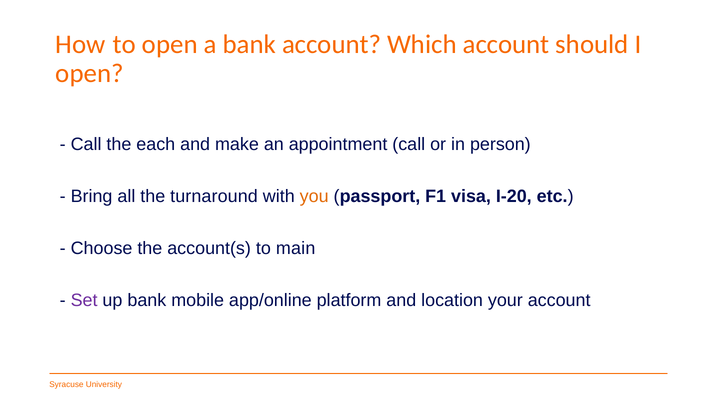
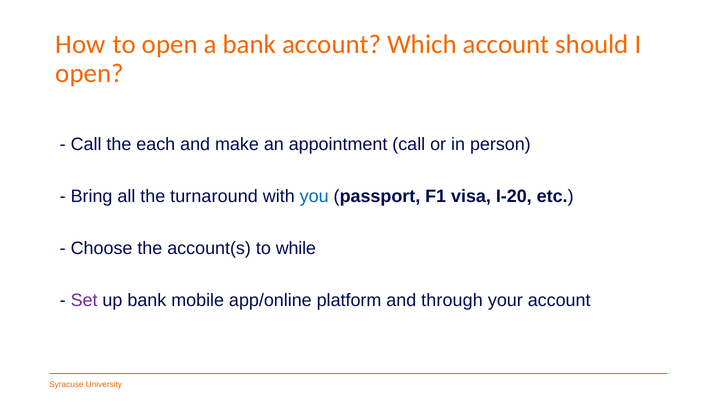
you colour: orange -> blue (314, 197)
main: main -> while (296, 249)
location: location -> through (452, 301)
